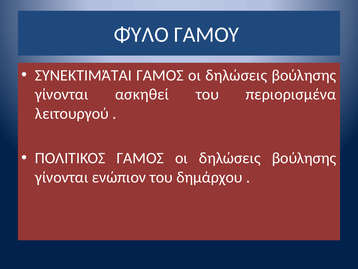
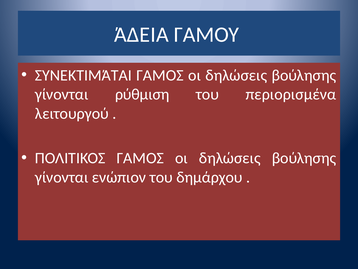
ΦΎΛΟ: ΦΎΛΟ -> ΆΔΕΙΑ (141, 35)
ασκηθεί: ασκηθεί -> ρύθμιση (142, 94)
